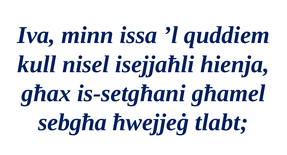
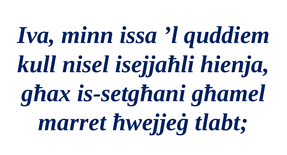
sebgħa: sebgħa -> marret (72, 122)
